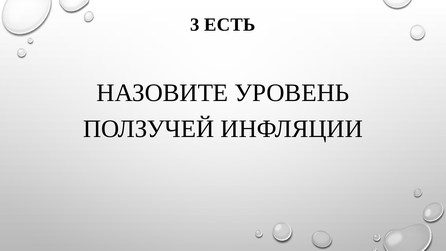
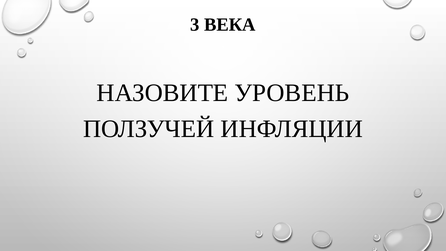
ЕСТЬ: ЕСТЬ -> ВЕКА (230, 25)
